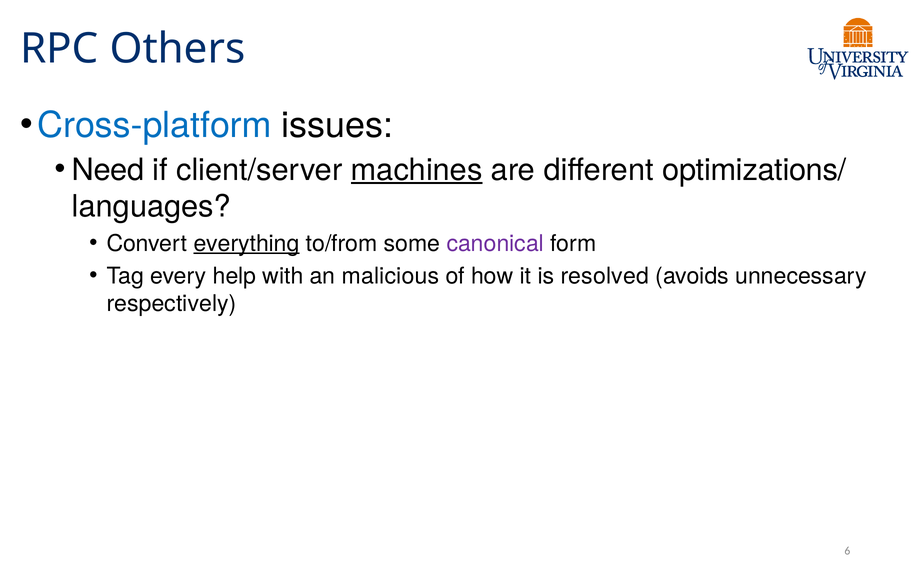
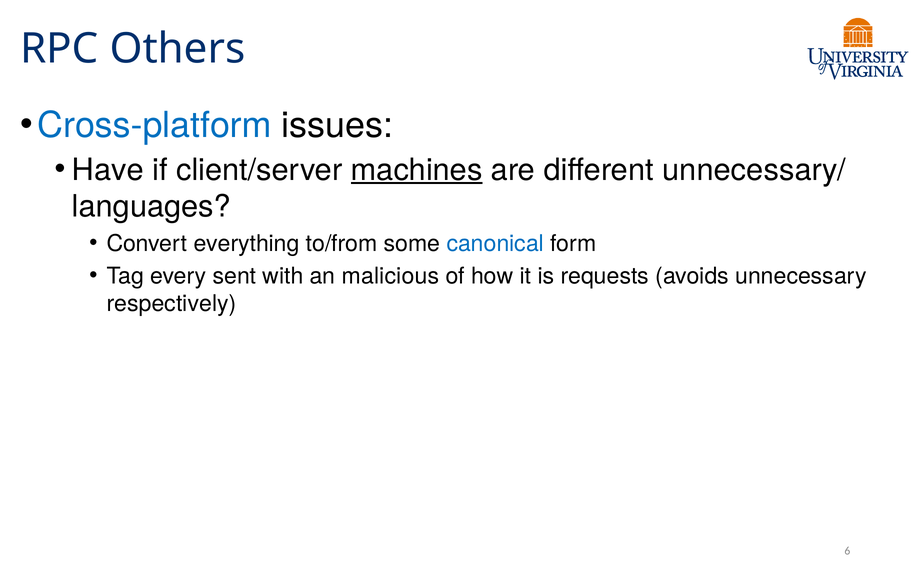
Need: Need -> Have (108, 170)
optimizations/: optimizations/ -> unnecessary/ (754, 170)
everything underline: present -> none (247, 243)
canonical colour: purple -> blue (495, 243)
help: help -> sent (235, 276)
resolved: resolved -> requests (605, 276)
